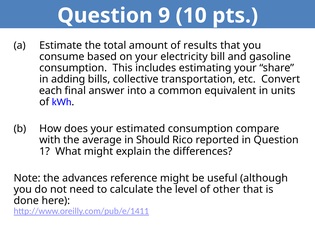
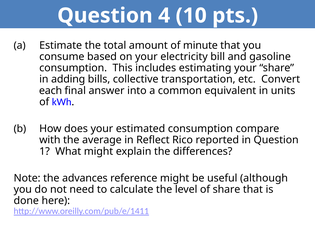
9: 9 -> 4 (164, 16)
results: results -> minute (200, 45)
Should: Should -> Reflect (153, 140)
of other: other -> share (226, 190)
